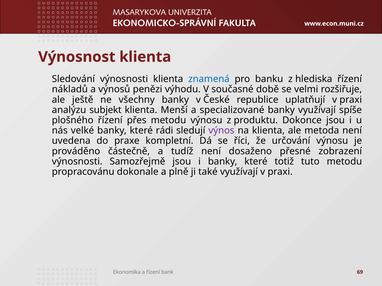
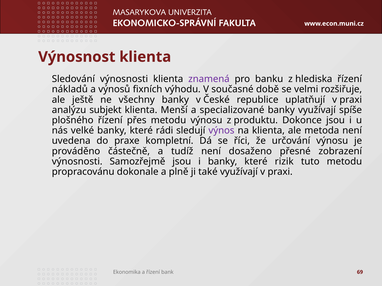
znamená colour: blue -> purple (209, 79)
penězi: penězi -> fixních (148, 90)
totiž: totiž -> rizik (284, 162)
